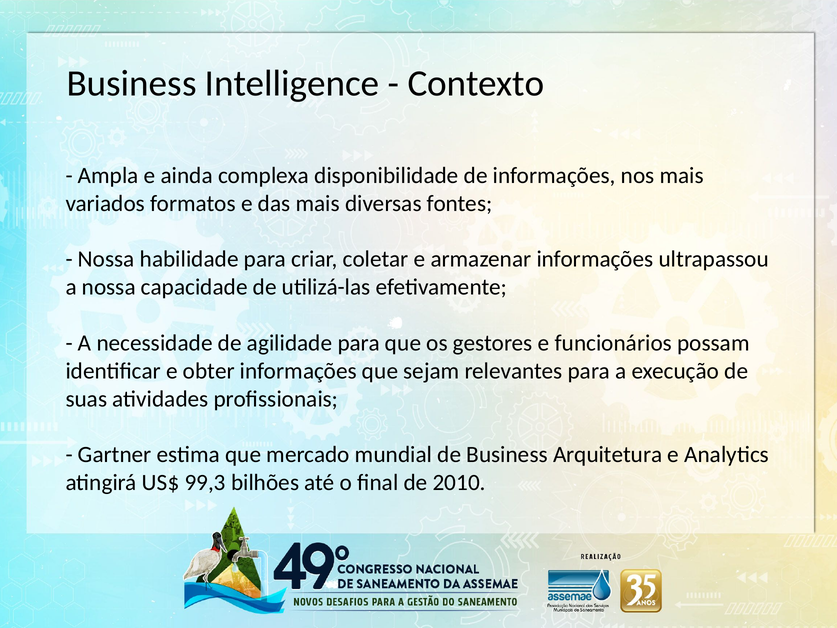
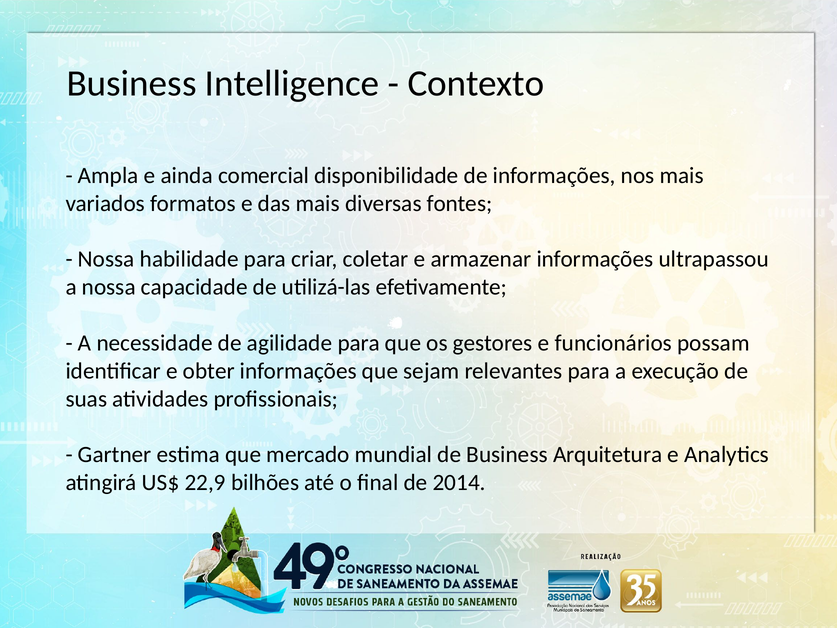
complexa: complexa -> comercial (264, 175)
99,3: 99,3 -> 22,9 (205, 482)
2010: 2010 -> 2014 (459, 482)
